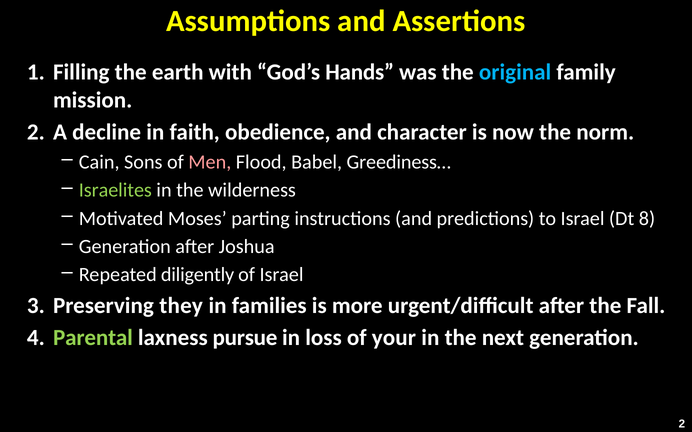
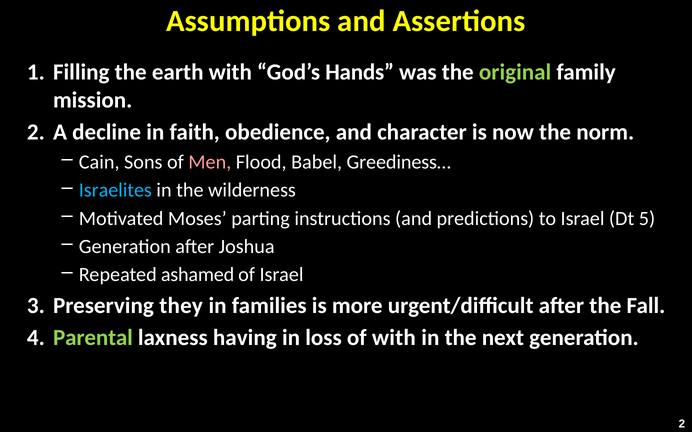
original colour: light blue -> light green (515, 72)
Israelites colour: light green -> light blue (115, 190)
8: 8 -> 5 (647, 219)
diligently: diligently -> ashamed (198, 275)
pursue: pursue -> having (245, 338)
of your: your -> with (394, 338)
